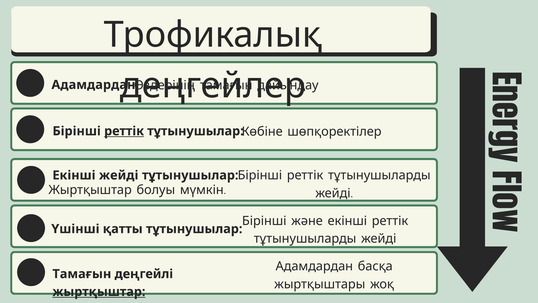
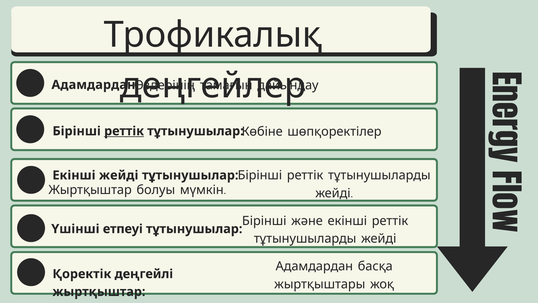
қатты: қатты -> етпеуі (123, 229)
Тамағын: Тамағын -> Қоректік (82, 274)
жыртқыштар underline: present -> none (99, 291)
